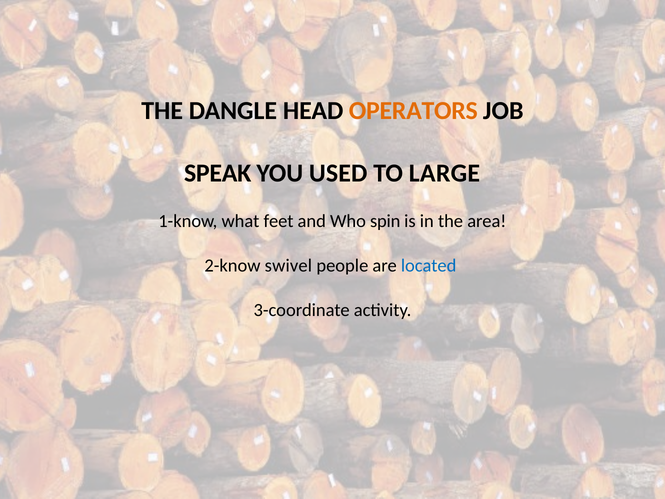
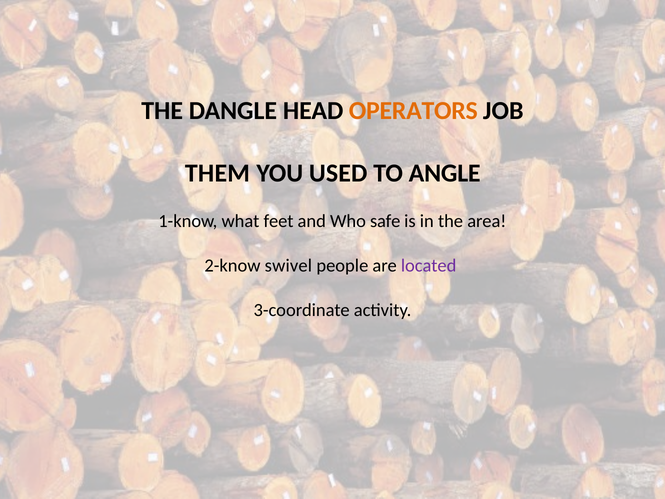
SPEAK: SPEAK -> THEM (217, 173)
LARGE: LARGE -> ANGLE (445, 173)
spin: spin -> safe (385, 221)
located colour: blue -> purple (429, 266)
